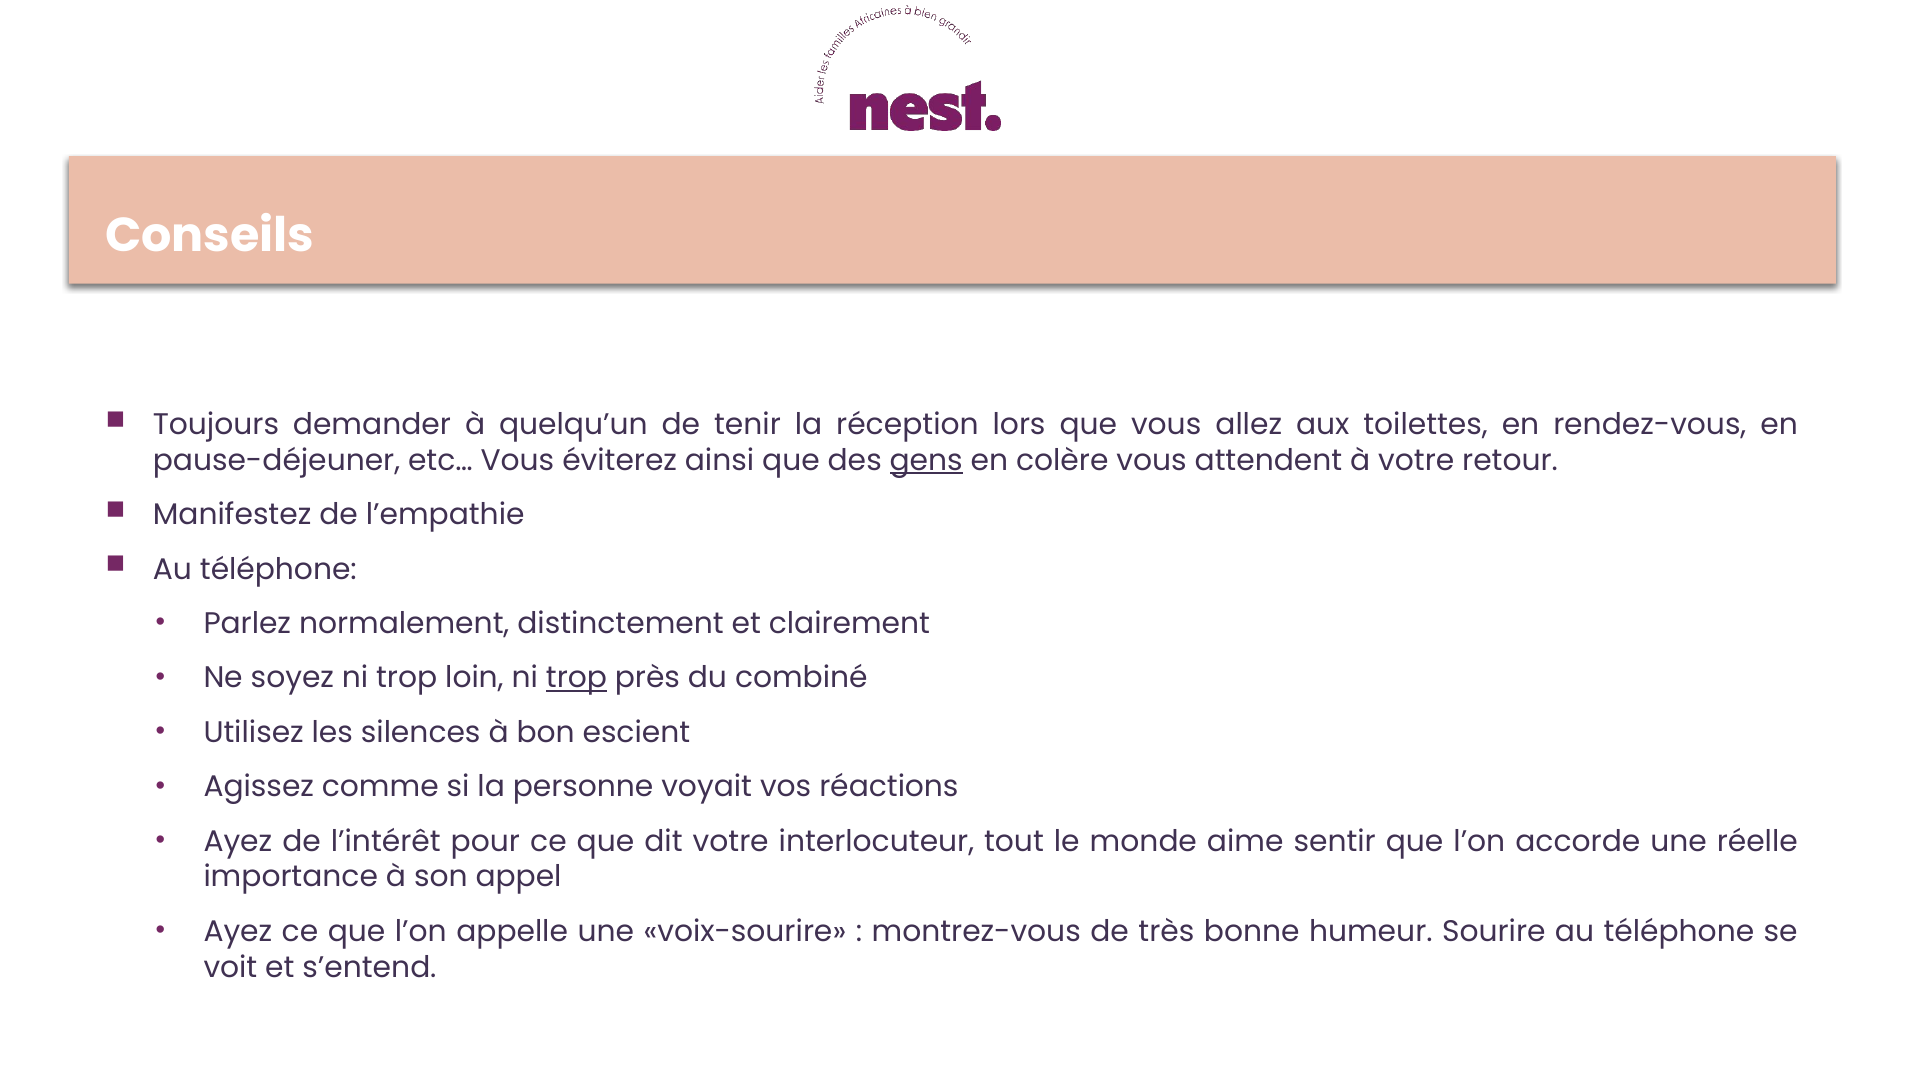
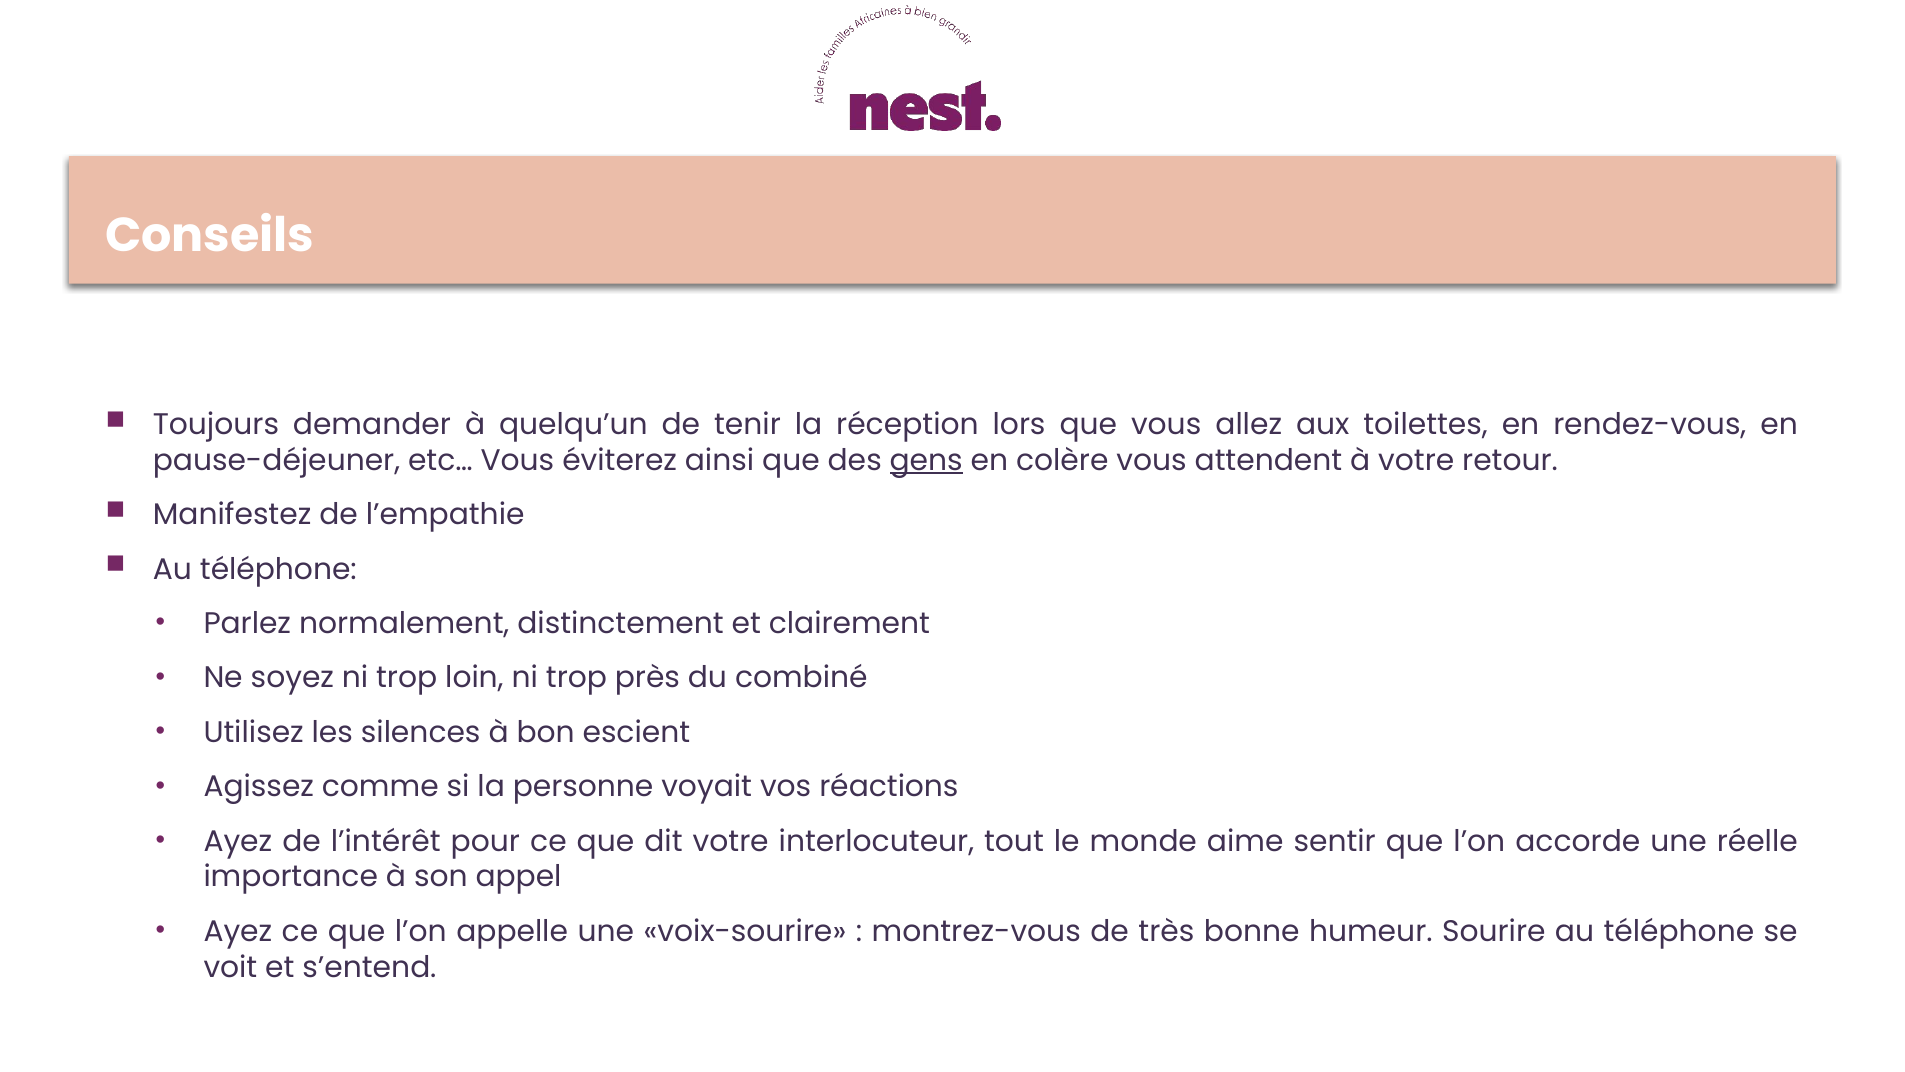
trop underline: present -> none (576, 678)
